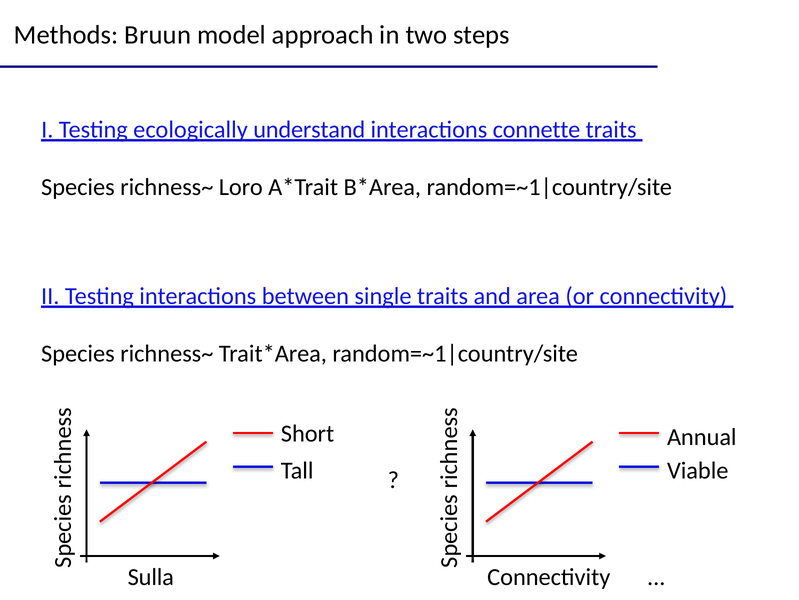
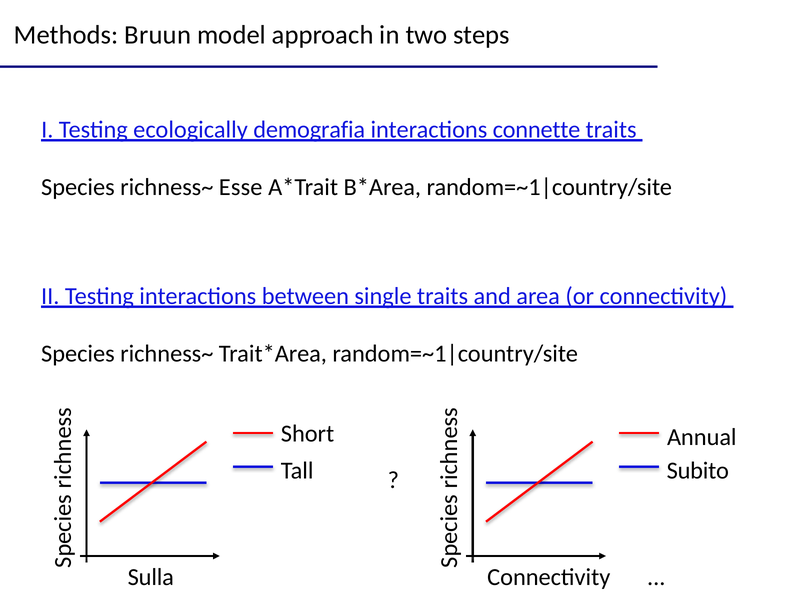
understand: understand -> demografia (309, 130)
Loro: Loro -> Esse (241, 187)
Viable: Viable -> Subito (698, 470)
